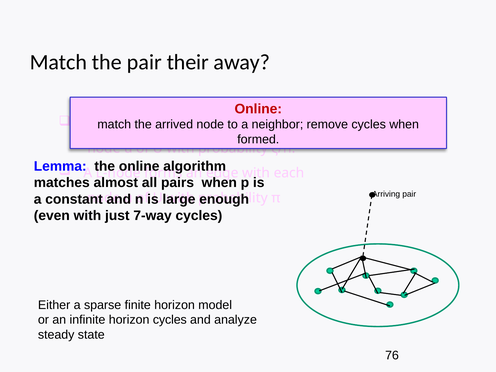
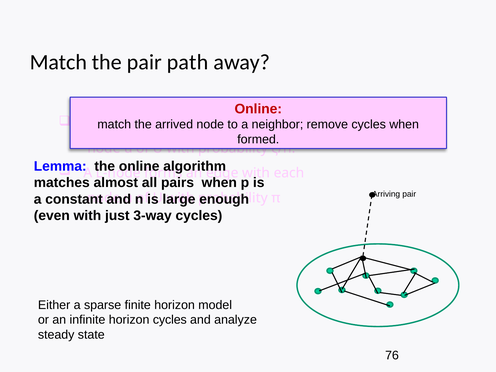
their: their -> path (188, 62)
7-way: 7-way -> 3-way (153, 216)
